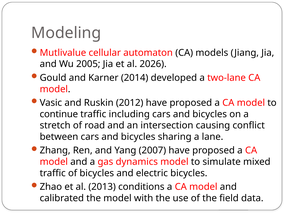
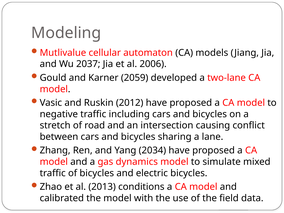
2005: 2005 -> 2037 (88, 64)
2026: 2026 -> 2006 (153, 64)
2014: 2014 -> 2059 (135, 78)
continue: continue -> negative (59, 114)
2007: 2007 -> 2034 (152, 150)
